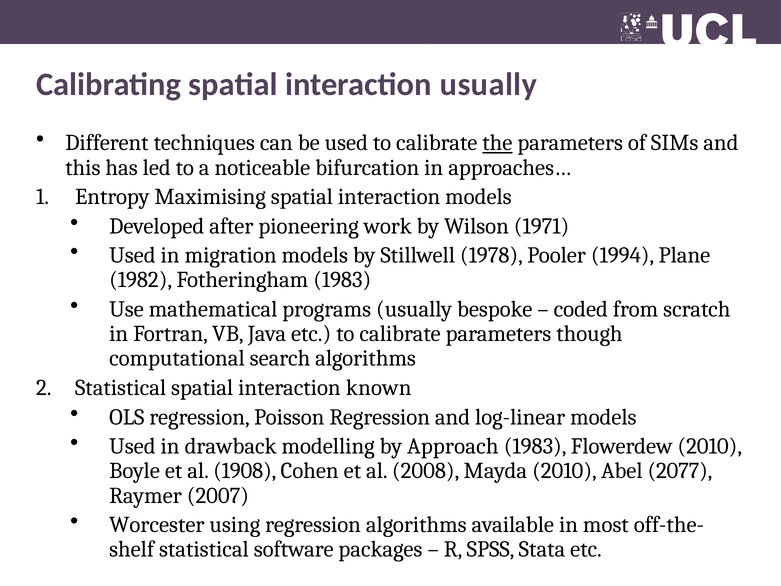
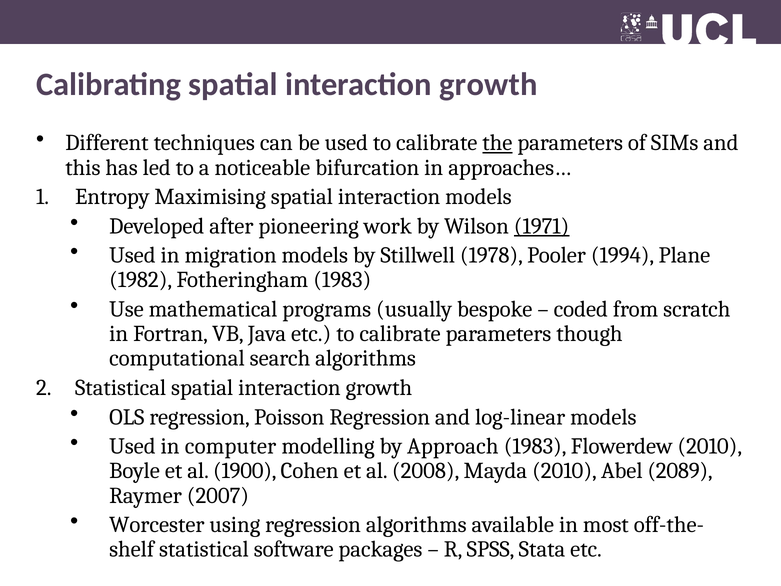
Calibrating spatial interaction usually: usually -> growth (488, 84)
1971 underline: none -> present (542, 226)
Statistical spatial interaction known: known -> growth (379, 388)
drawback: drawback -> computer (231, 446)
1908: 1908 -> 1900 (245, 471)
2077: 2077 -> 2089 (680, 471)
